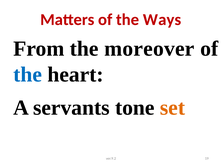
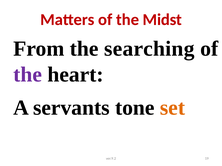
Ways: Ways -> Midst (162, 20)
moreover: moreover -> searching (149, 49)
the colour: blue -> purple (28, 75)
